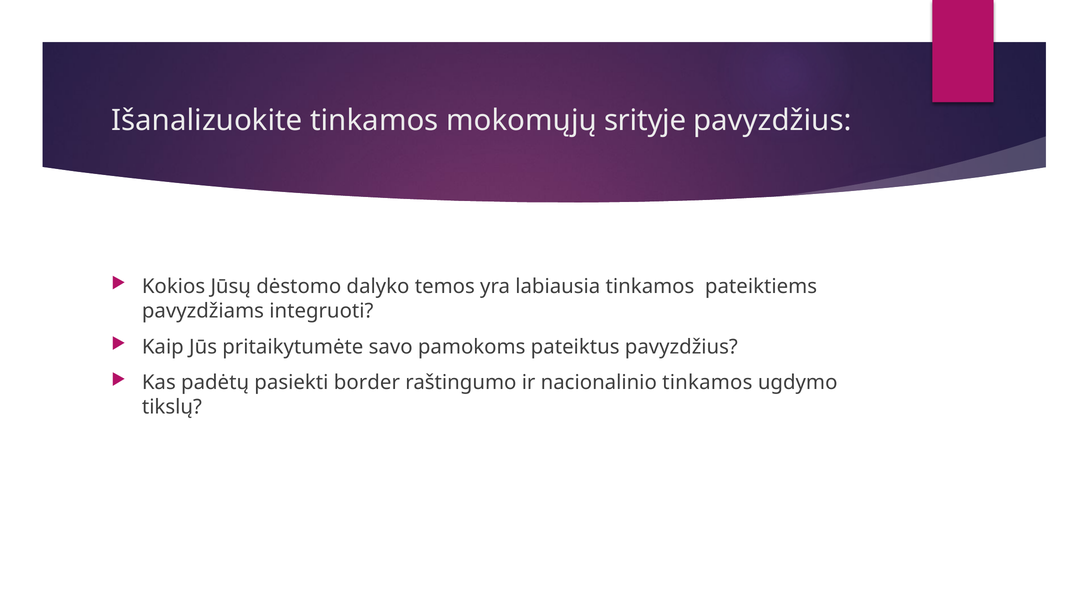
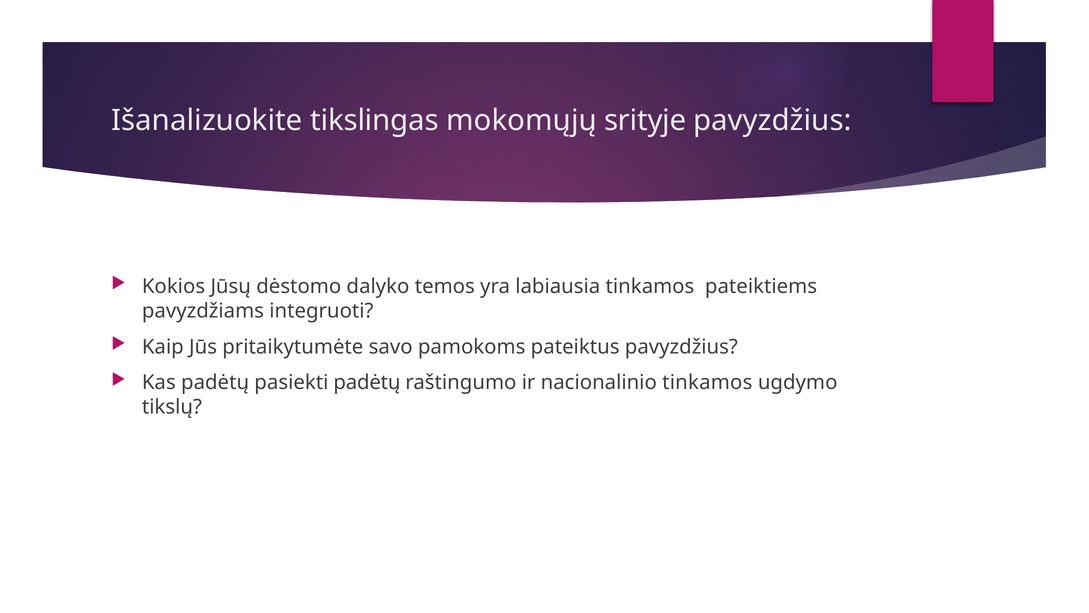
Išanalizuokite tinkamos: tinkamos -> tikslingas (374, 121)
pasiekti border: border -> padėtų (367, 382)
